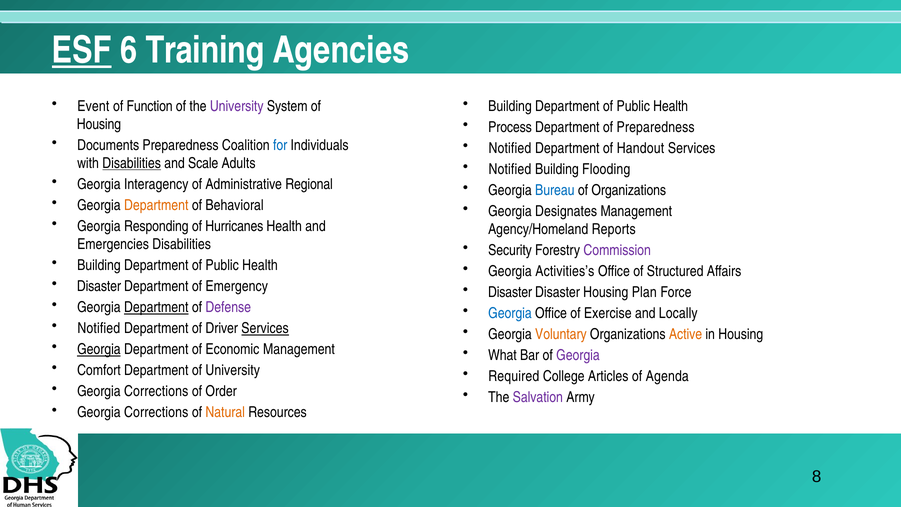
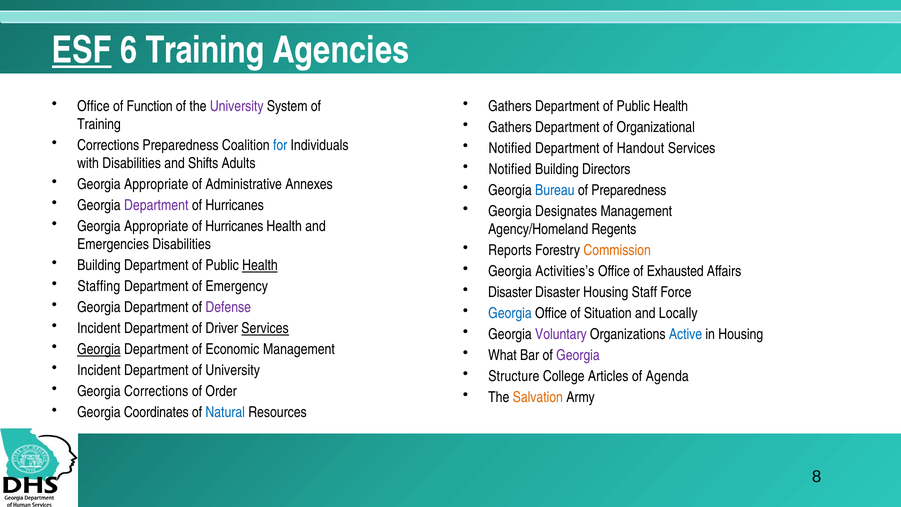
Event: Event -> Office (93, 106)
Building: Building -> Gathers (510, 106)
Housing: Housing -> Training (99, 124)
Process: Process -> Gathers (510, 127)
of Preparedness: Preparedness -> Organizational (656, 127)
Documents: Documents -> Corrections (108, 145)
Disabilities underline: present -> none (132, 163)
Scale: Scale -> Shifts (203, 163)
Flooding: Flooding -> Directors (606, 169)
Interagency: Interagency -> Appropriate (156, 184)
Regional: Regional -> Annexes (309, 184)
of Organizations: Organizations -> Preparedness (629, 190)
Department colour: orange -> purple (156, 205)
Behavioral: Behavioral -> Hurricanes (235, 205)
Responding: Responding -> Appropriate (156, 226)
Reports: Reports -> Regents (614, 229)
Security: Security -> Reports (510, 250)
Commission colour: purple -> orange (617, 250)
Health underline: none -> present (260, 265)
Structured: Structured -> Exhausted (675, 271)
Disaster: Disaster -> Staffing (99, 286)
Plan: Plan -> Staff (644, 292)
Department underline: present -> none (156, 307)
Exercise: Exercise -> Situation (608, 313)
Notified: Notified -> Incident (99, 328)
Voluntary colour: orange -> purple (561, 334)
Active colour: orange -> blue (686, 334)
Comfort: Comfort -> Incident (99, 370)
Required: Required -> Structure (514, 376)
Salvation colour: purple -> orange (538, 397)
Corrections: Corrections -> Coordinates (156, 412)
Natural colour: orange -> blue (225, 412)
